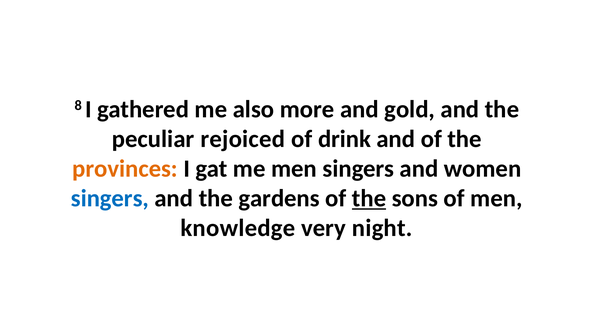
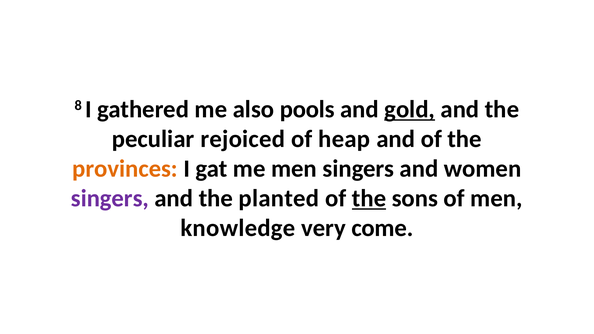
more: more -> pools (307, 109)
gold underline: none -> present (410, 109)
drink: drink -> heap (344, 139)
singers colour: blue -> purple (110, 198)
gardens: gardens -> planted (279, 198)
night: night -> come (382, 228)
